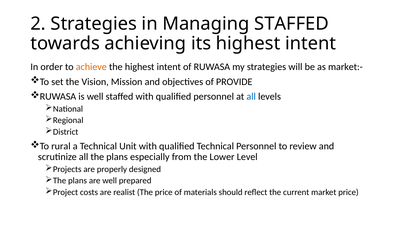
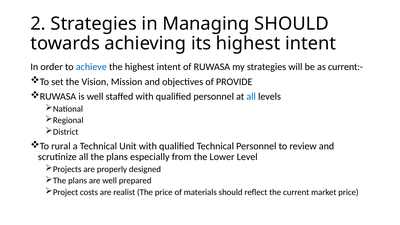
Managing STAFFED: STAFFED -> SHOULD (292, 24)
achieve colour: orange -> blue (91, 67)
market:-: market:- -> current:- (345, 67)
